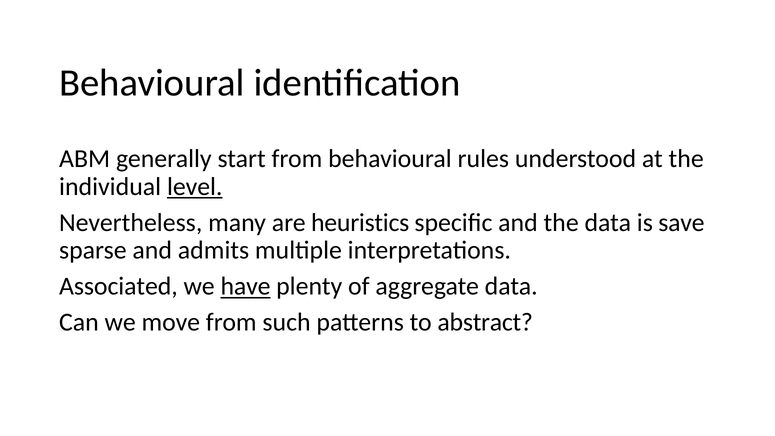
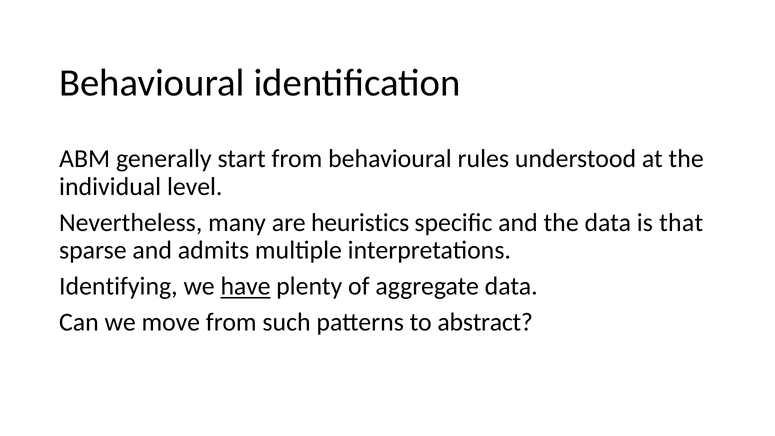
level underline: present -> none (195, 186)
save: save -> that (681, 222)
Associated: Associated -> Identifying (118, 286)
